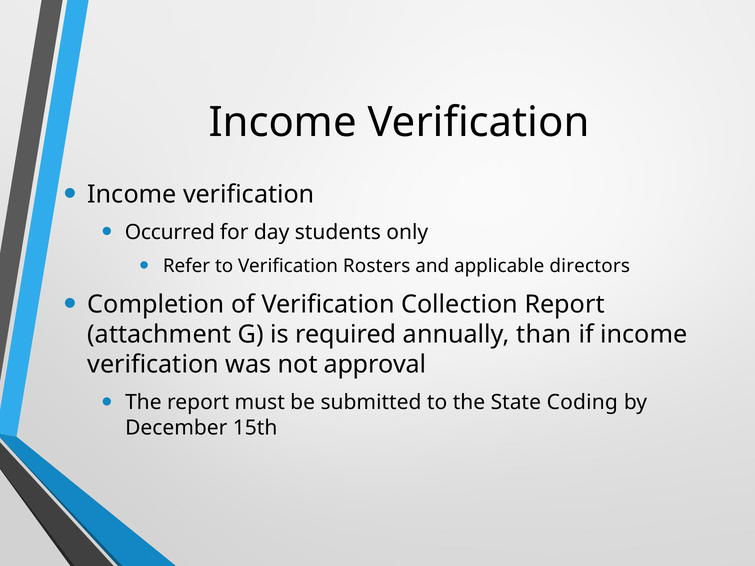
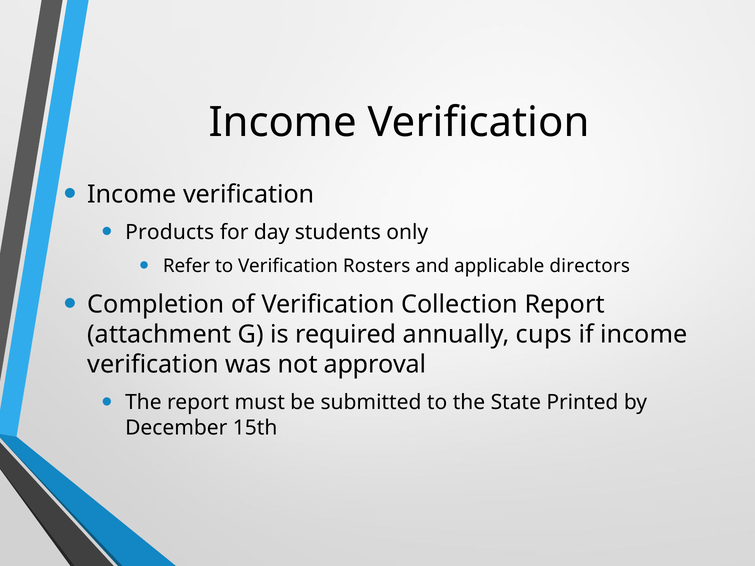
Occurred: Occurred -> Products (170, 232)
than: than -> cups (544, 335)
Coding: Coding -> Printed (582, 403)
